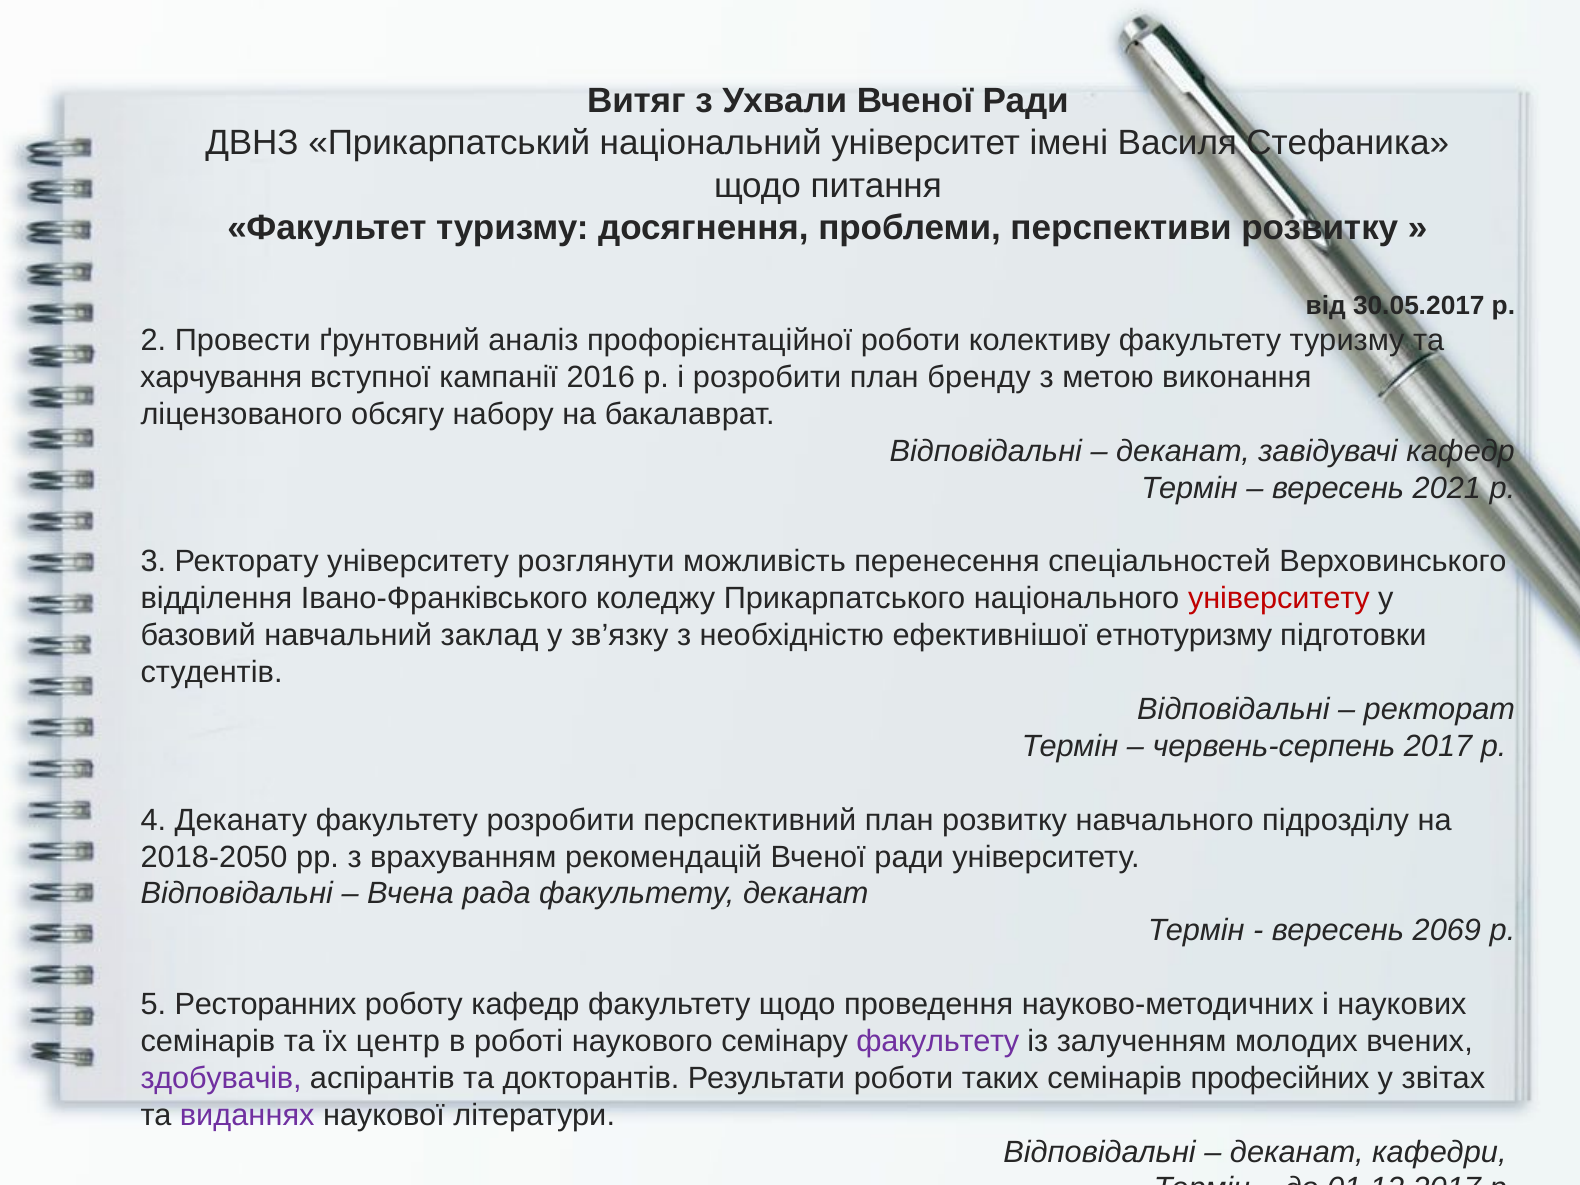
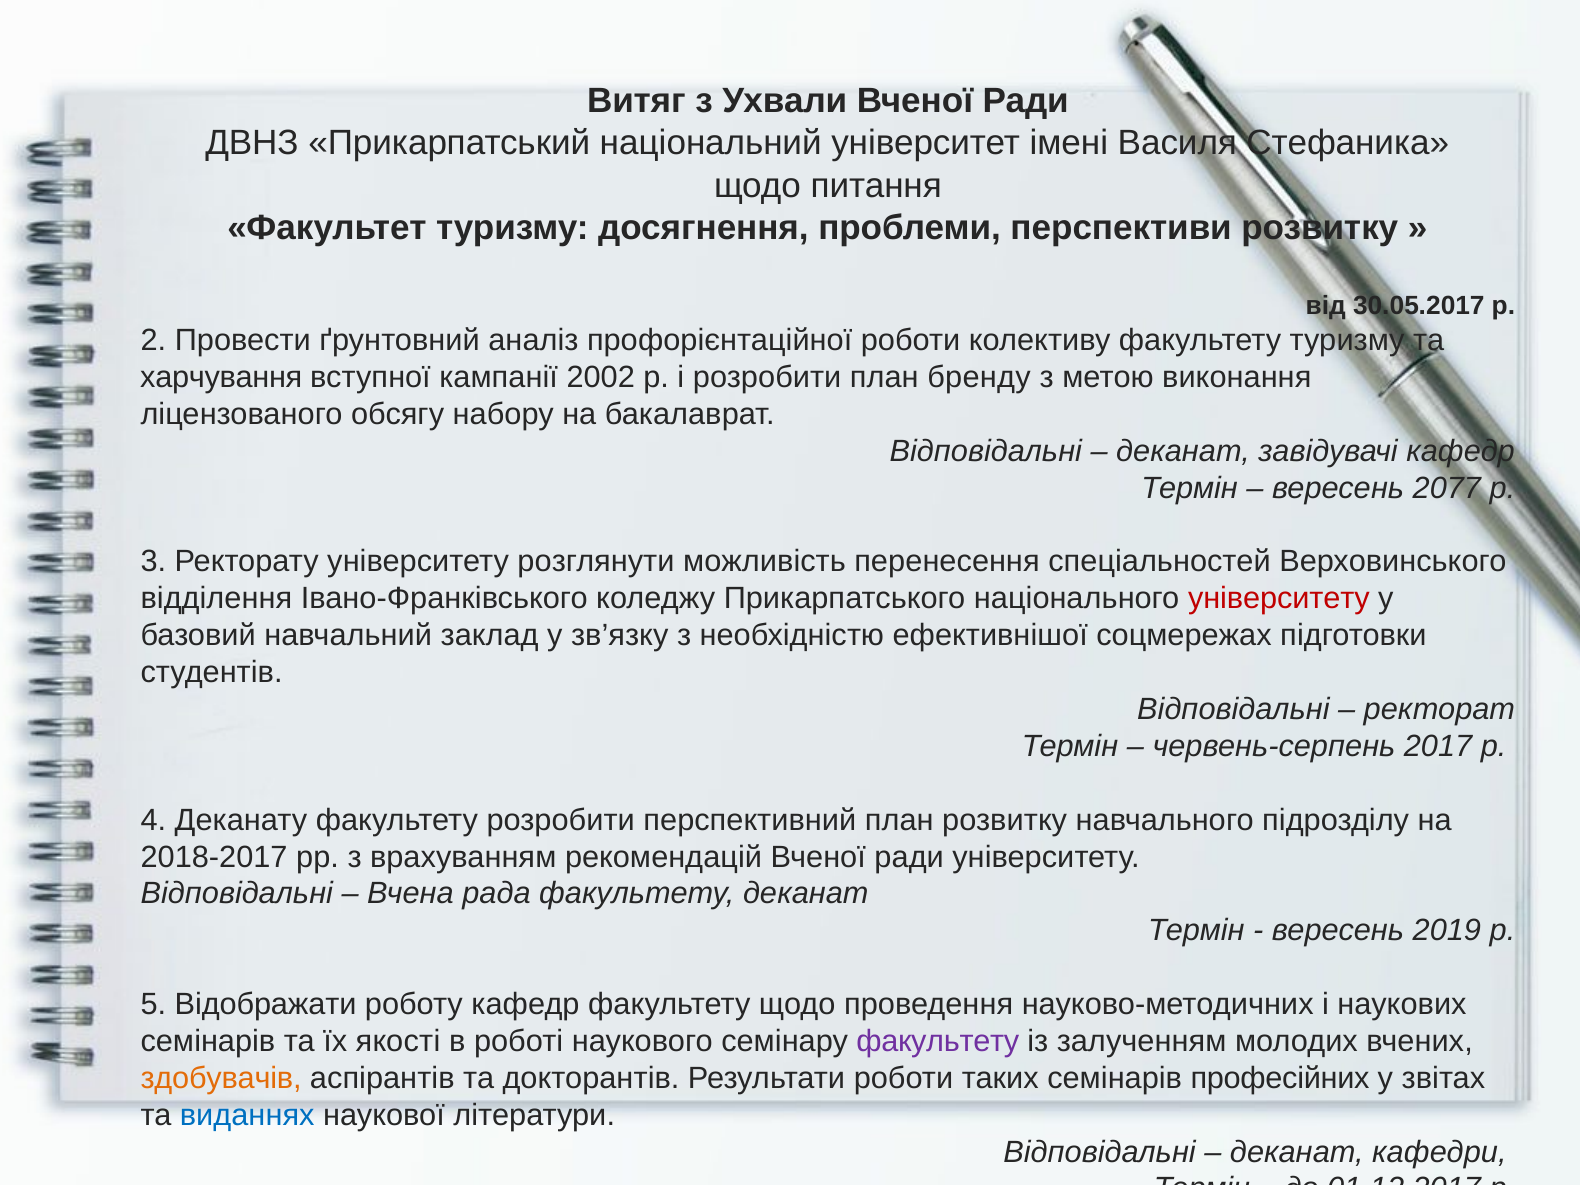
2016: 2016 -> 2002 (601, 377)
2021: 2021 -> 2077 (1447, 488)
етнотуризму: етнотуризму -> соцмережах (1184, 636)
2018-2050: 2018-2050 -> 2018-2017 (214, 857)
2069: 2069 -> 2019 (1447, 931)
Ресторанних: Ресторанних -> Відображати (266, 1004)
центр: центр -> якості (398, 1041)
здобувачів colour: purple -> orange (221, 1078)
виданнях colour: purple -> blue (247, 1115)
